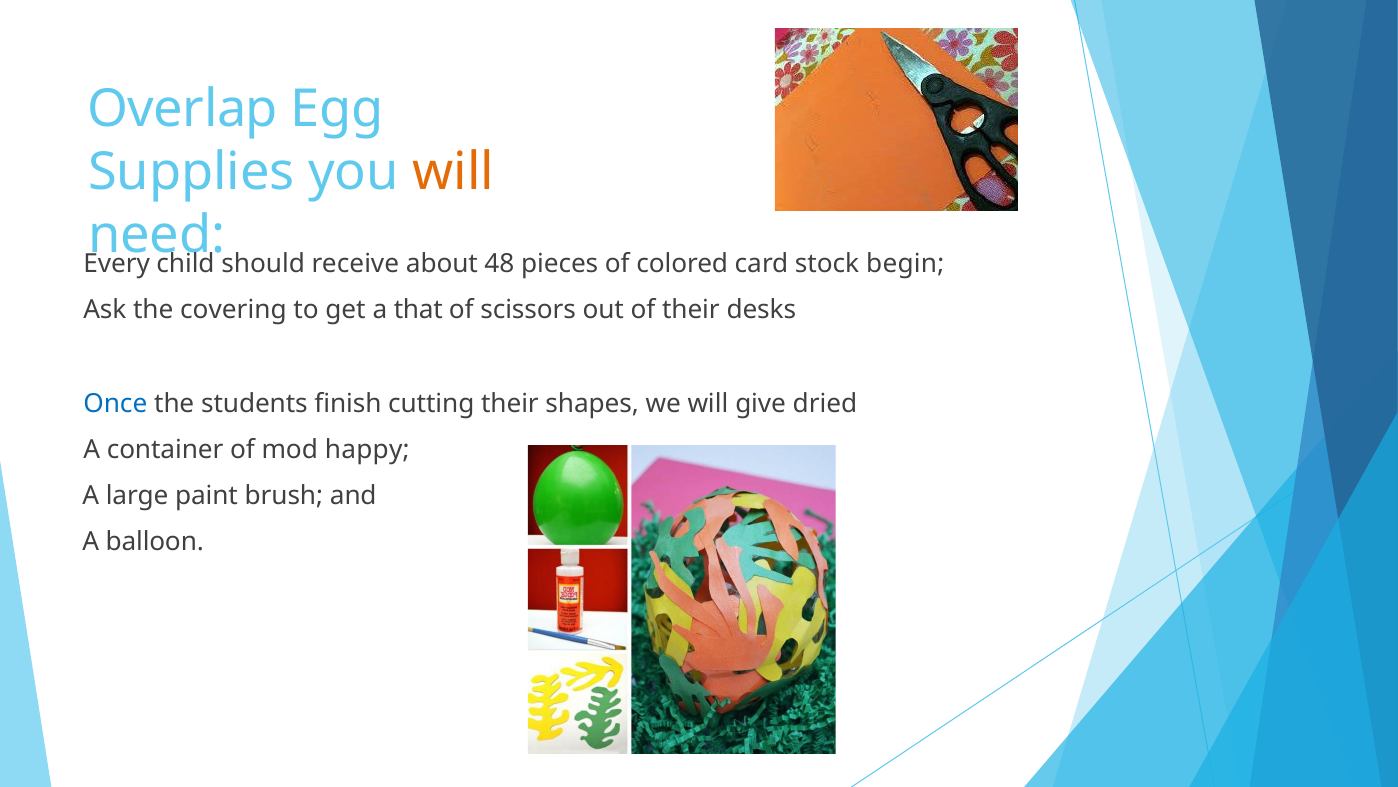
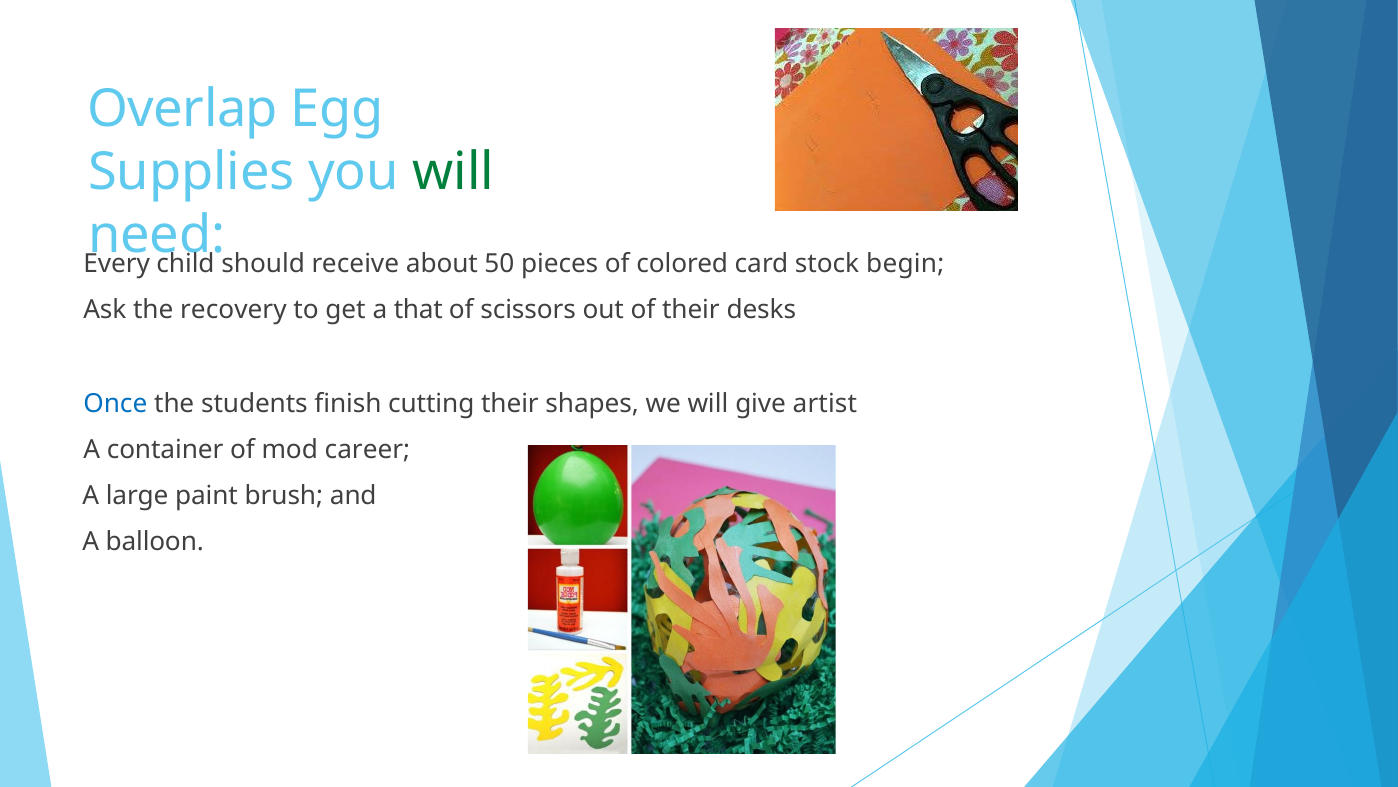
will colour: orange -> green (453, 172)
48: 48 -> 50 (499, 264)
covering: covering -> recovery (233, 310)
dried: dried -> artist (825, 404)
happy: happy -> career (367, 450)
